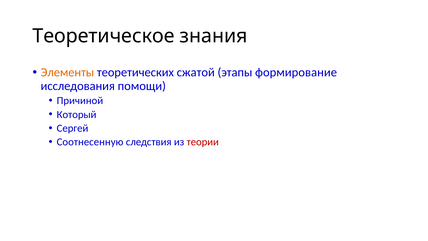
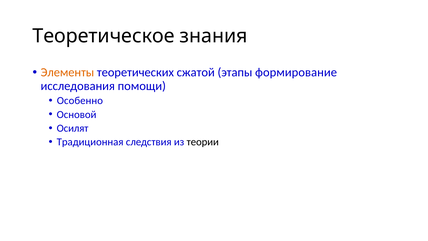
Причиной: Причиной -> Особенно (80, 101)
Который: Который -> Основой (77, 114)
Сергей: Сергей -> Осилят (73, 128)
Соотнесенную: Соотнесенную -> Традиционная (90, 142)
теории colour: red -> black (203, 142)
